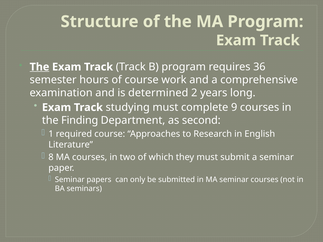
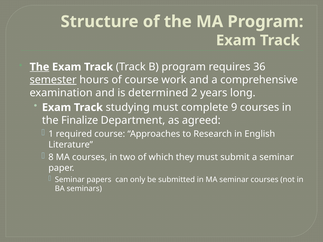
semester underline: none -> present (53, 80)
Finding: Finding -> Finalize (80, 120)
second: second -> agreed (201, 120)
